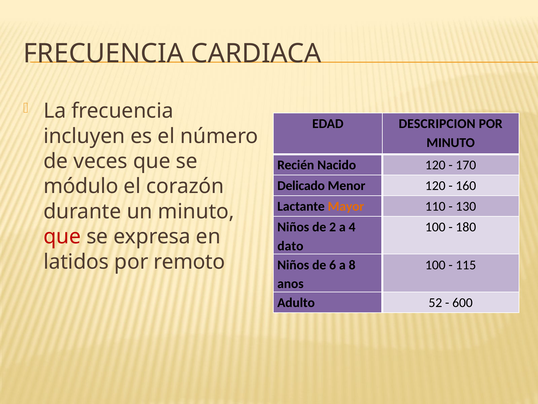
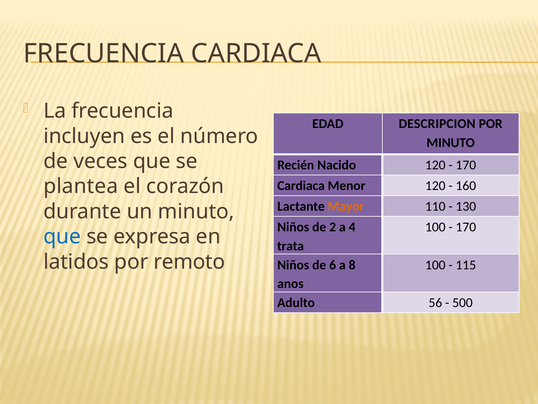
Delicado: Delicado -> Cardiaca (301, 186)
módulo: módulo -> plantea (81, 186)
180: 180 -> 170 (466, 227)
que colour: red -> blue (62, 236)
dato: dato -> trata (291, 246)
52: 52 -> 56 (435, 302)
600: 600 -> 500 (462, 302)
